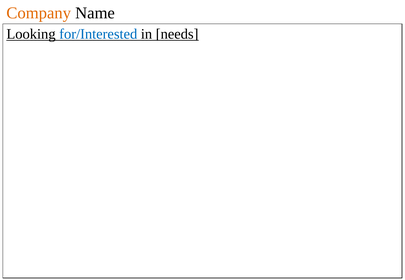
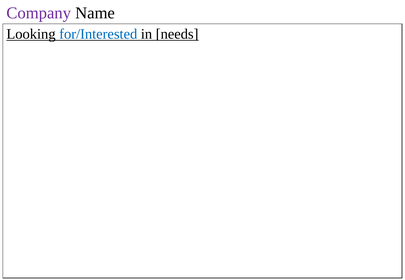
Company colour: orange -> purple (39, 13)
